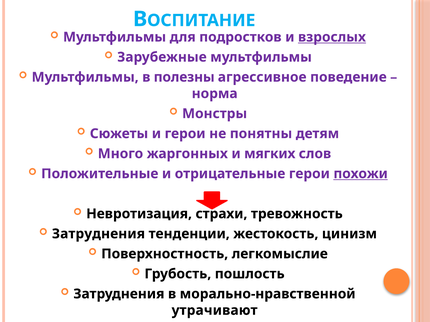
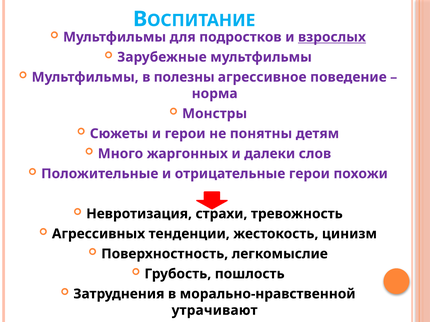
мягких: мягких -> далеки (270, 154)
похожи underline: present -> none (361, 174)
Затруднения: Затруднения -> Агрессивных (99, 234)
